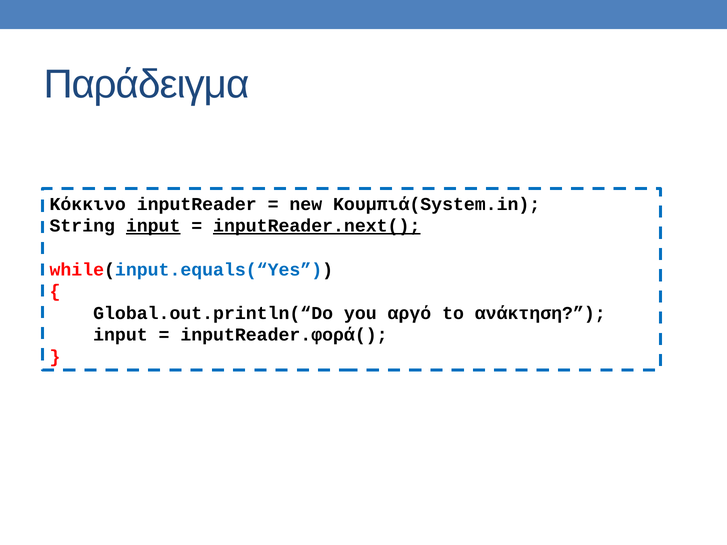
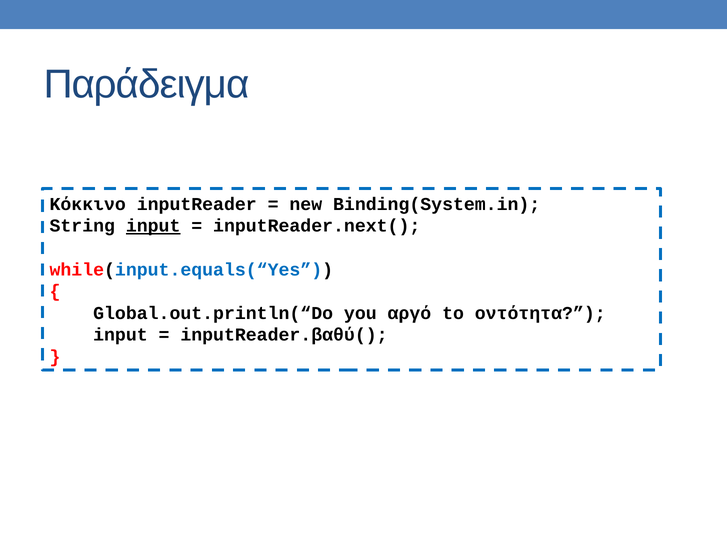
Κουμπιά(System.in: Κουμπιά(System.in -> Binding(System.in (437, 204)
inputReader.next( underline: present -> none (317, 226)
ανάκτηση: ανάκτηση -> οντότητα (540, 313)
inputReader.φορά(: inputReader.φορά( -> inputReader.βαθύ( (284, 335)
